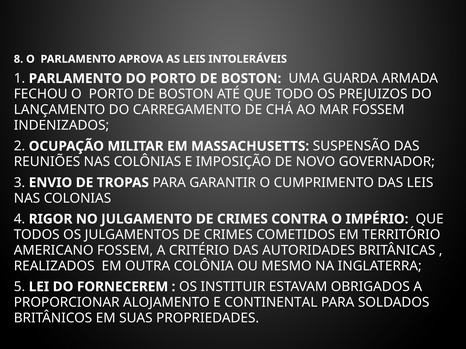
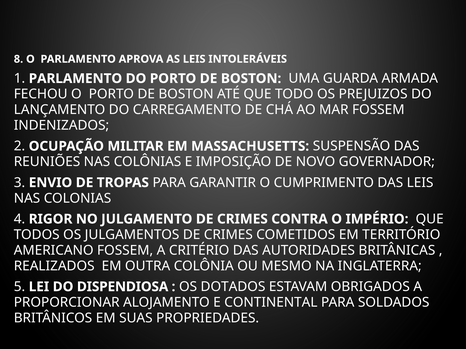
FORNECEREM: FORNECEREM -> DISPENDIOSA (123, 287)
INSTITUIR: INSTITUIR -> DOTADOS (233, 287)
